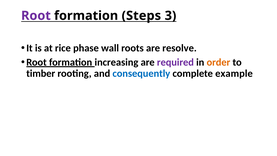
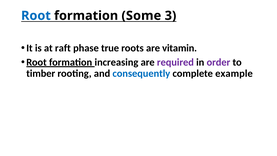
Root colour: purple -> blue (36, 16)
Steps: Steps -> Some (141, 16)
rice: rice -> raft (63, 48)
wall: wall -> true (110, 48)
resolve: resolve -> vitamin (180, 48)
order colour: orange -> purple (218, 62)
